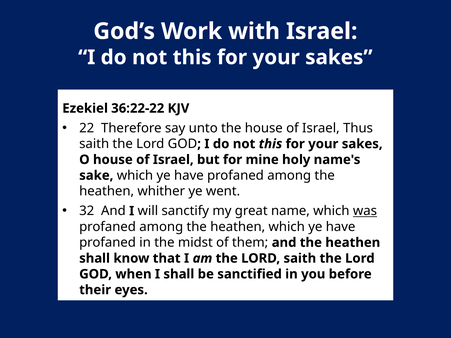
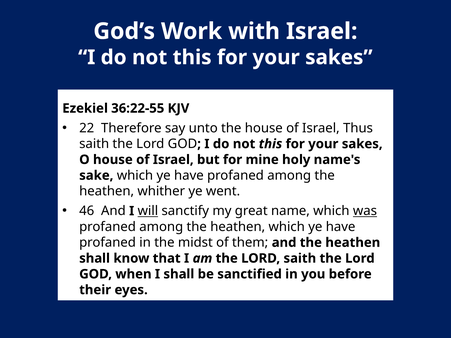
36:22-22: 36:22-22 -> 36:22-55 (138, 108)
32: 32 -> 46 (87, 211)
will underline: none -> present (148, 211)
